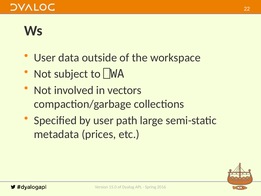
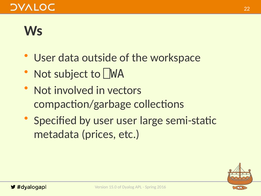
user path: path -> user (127, 120)
